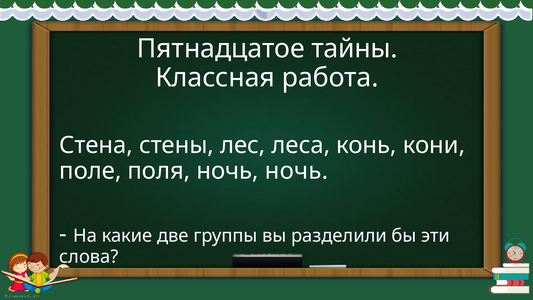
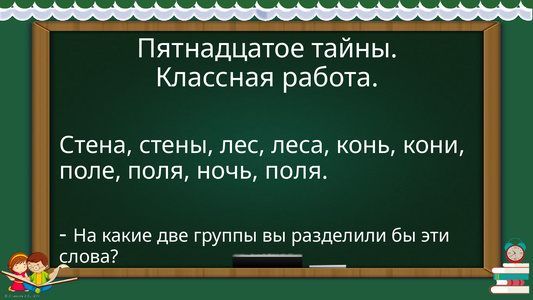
ночь ночь: ночь -> поля (297, 171)
